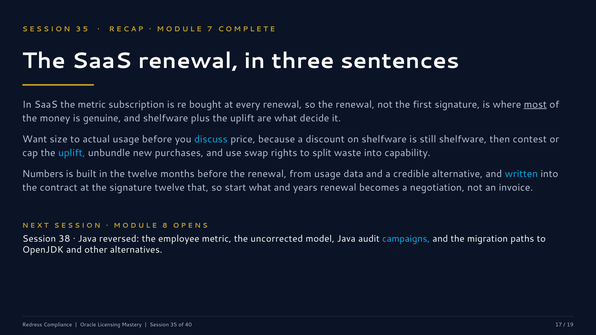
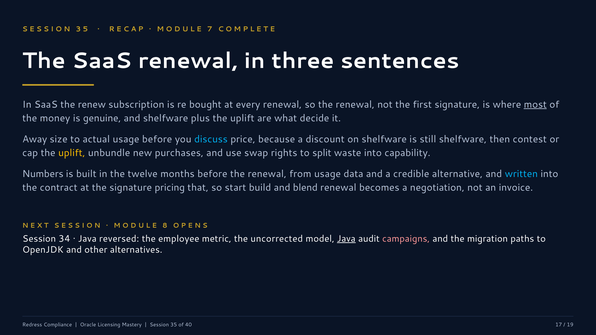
the metric: metric -> renew (92, 105)
Want: Want -> Away (35, 139)
uplift colour: light blue -> yellow (72, 153)
signature twelve: twelve -> pricing (170, 188)
start what: what -> build (260, 188)
years: years -> blend (305, 188)
38: 38 -> 34 (64, 239)
Java underline: none -> present (346, 239)
campaigns colour: light blue -> pink (406, 239)
